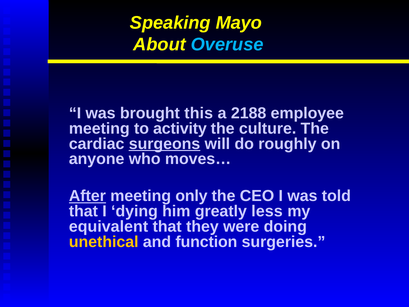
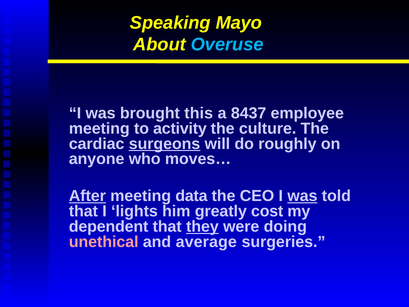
2188: 2188 -> 8437 (249, 113)
only: only -> data (191, 196)
was underline: none -> present (302, 196)
dying: dying -> lights (134, 211)
less: less -> cost (267, 211)
equivalent: equivalent -> dependent (109, 226)
they underline: none -> present (202, 226)
unethical colour: yellow -> pink (104, 242)
function: function -> average (206, 242)
